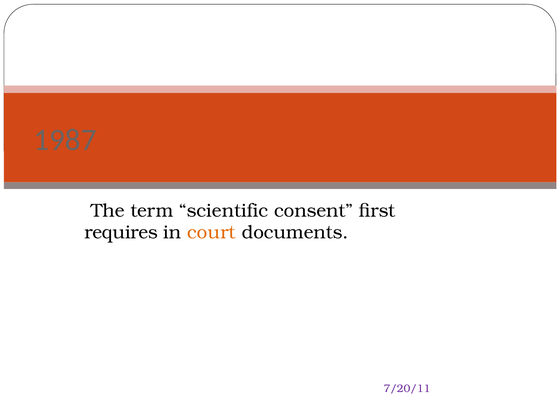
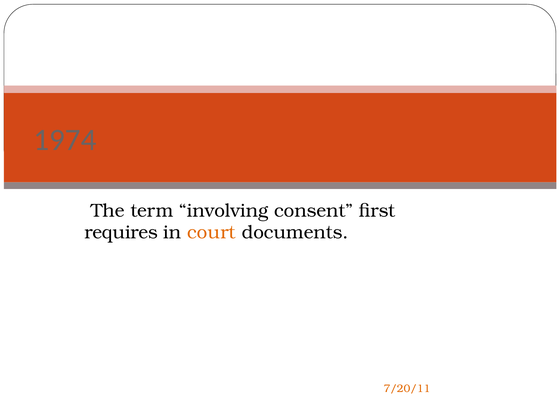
1987: 1987 -> 1974 (65, 140)
scientific: scientific -> involving (224, 211)
7/20/11 colour: purple -> orange (407, 389)
